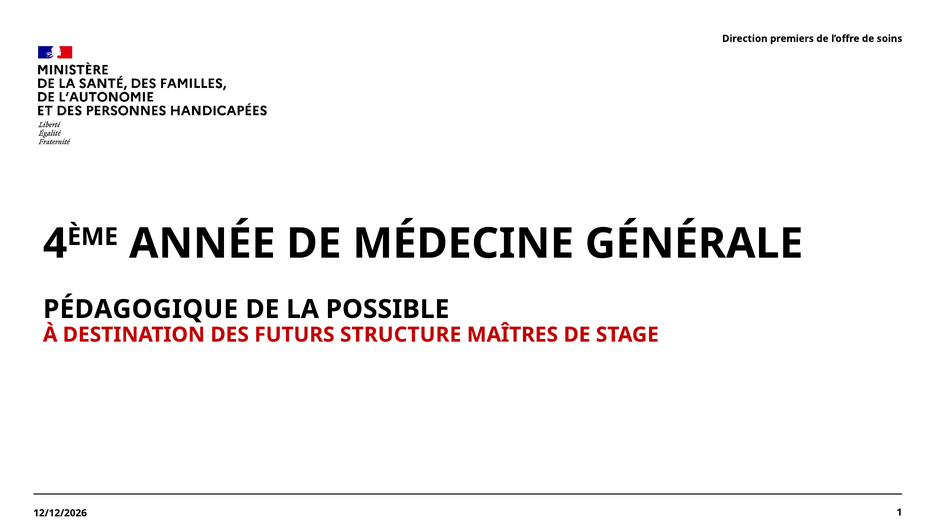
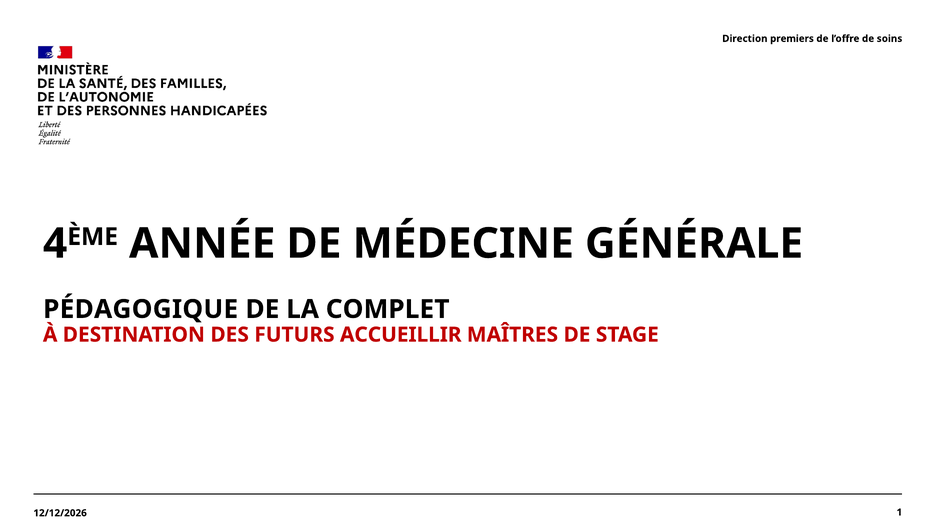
POSSIBLE: POSSIBLE -> COMPLET (388, 309)
STRUCTURE: STRUCTURE -> ACCUEILLIR (401, 334)
